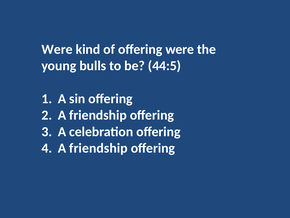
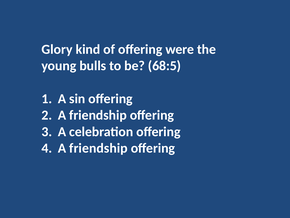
Were: Were -> Glory (57, 49)
44:5: 44:5 -> 68:5 (164, 66)
